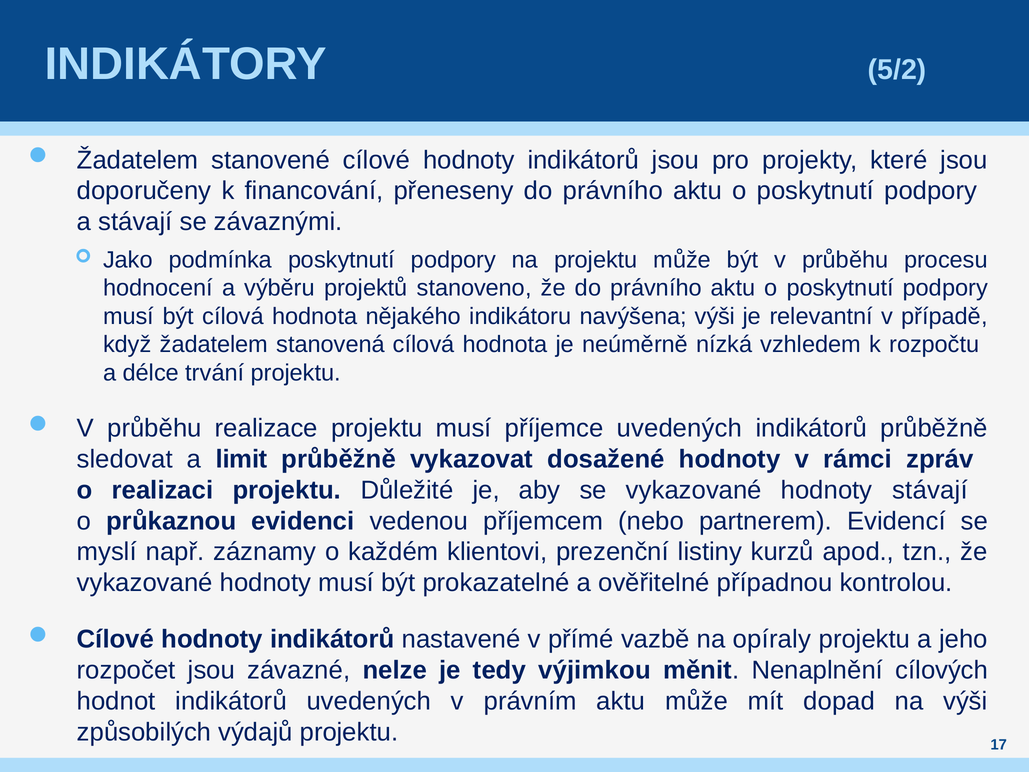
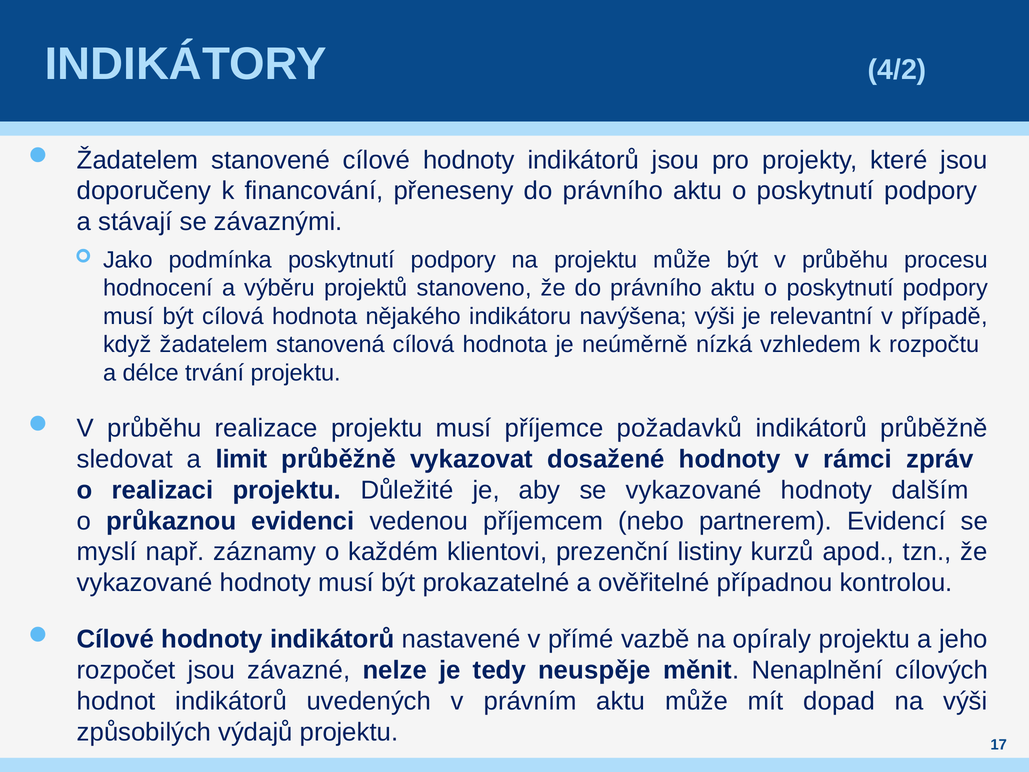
5/2: 5/2 -> 4/2 (897, 70)
příjemce uvedených: uvedených -> požadavků (679, 428)
hodnoty stávají: stávají -> dalším (930, 490)
výjimkou: výjimkou -> neuspěje (594, 670)
